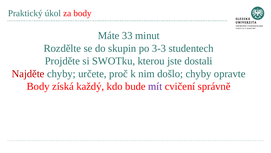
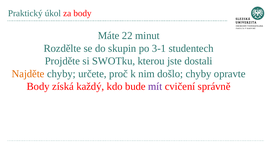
33: 33 -> 22 (127, 36)
3-3: 3-3 -> 3-1 (159, 48)
Najděte colour: red -> orange (28, 73)
